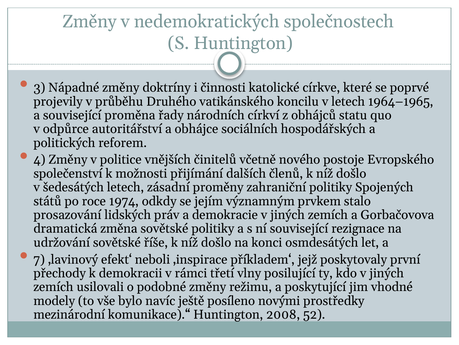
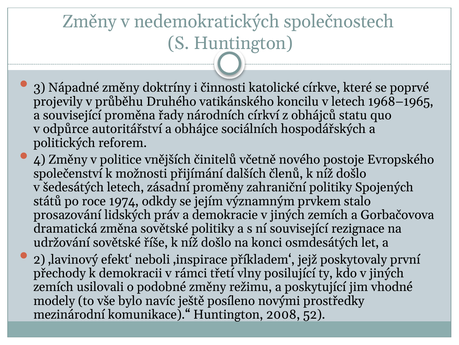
1964–1965: 1964–1965 -> 1968–1965 (401, 101)
7: 7 -> 2 (39, 259)
